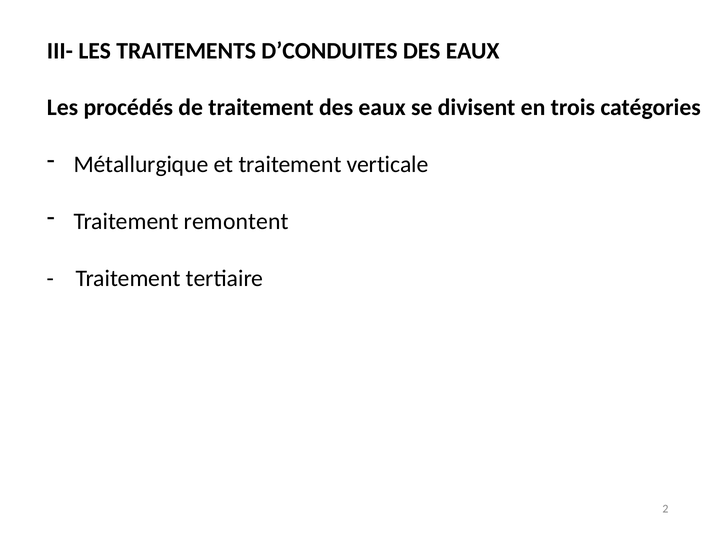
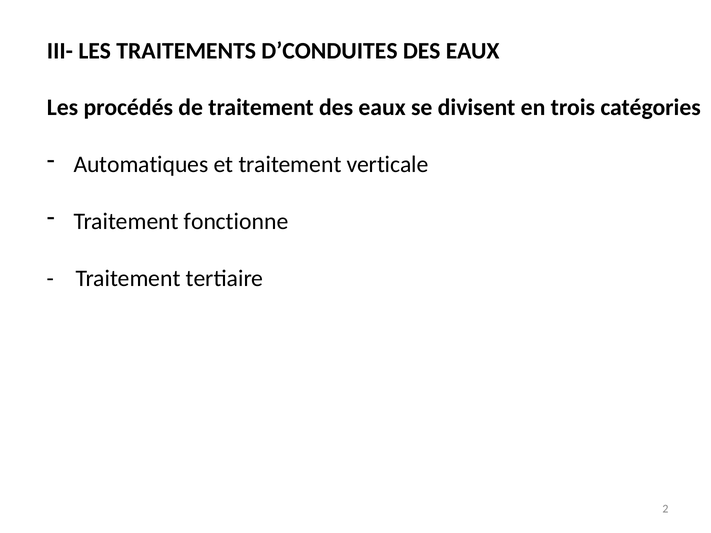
Métallurgique: Métallurgique -> Automatiques (141, 165)
remontent: remontent -> fonctionne (236, 221)
